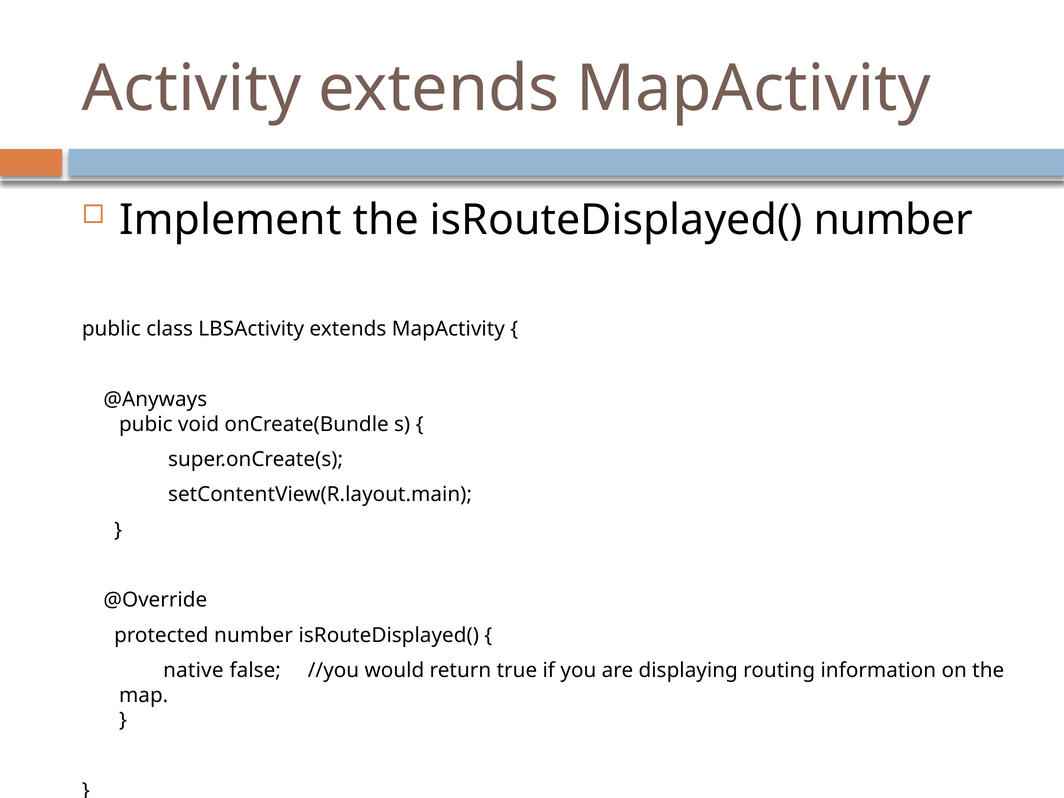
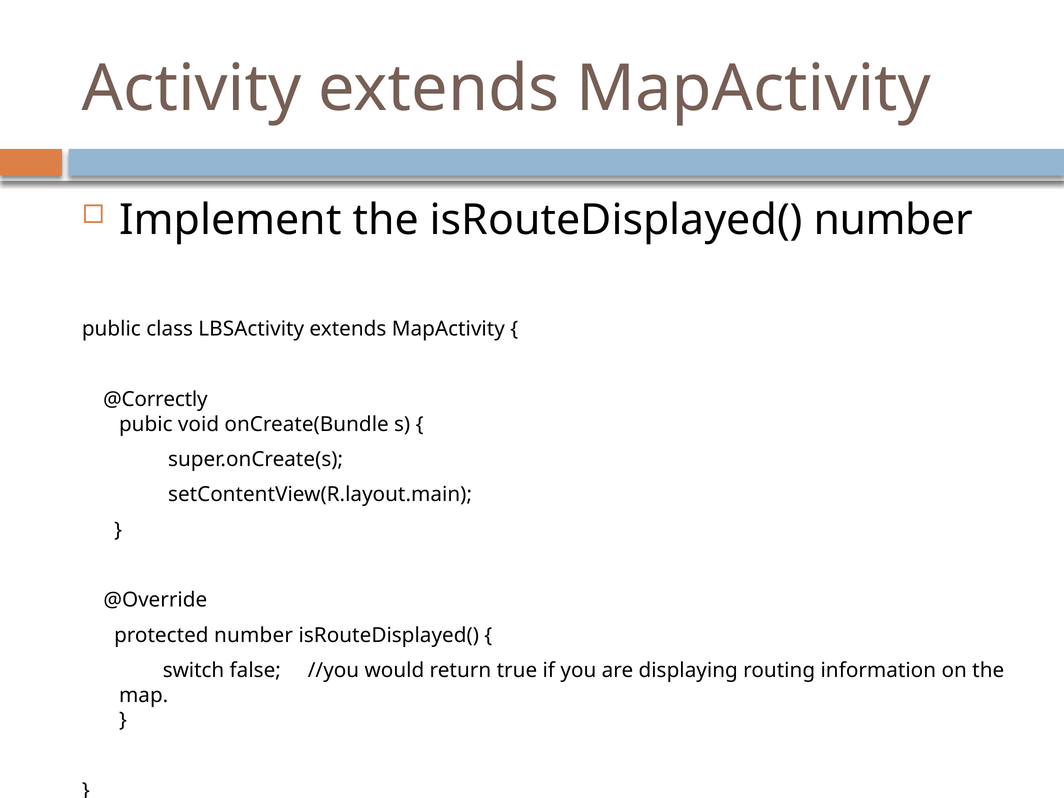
@Anyways: @Anyways -> @Correctly (155, 399)
native: native -> switch (193, 670)
